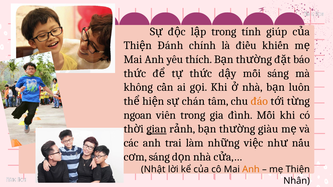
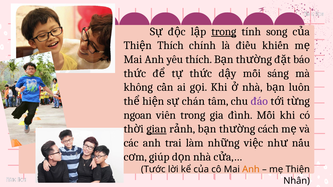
trong underline: none -> present (224, 32)
giúp: giúp -> song (277, 32)
Đánh: Đánh -> Thích (170, 46)
đáo colour: orange -> purple (259, 101)
giàu: giàu -> cách (268, 129)
sáng: sáng -> giúp (159, 157)
Nhật: Nhật -> Tước (153, 170)
